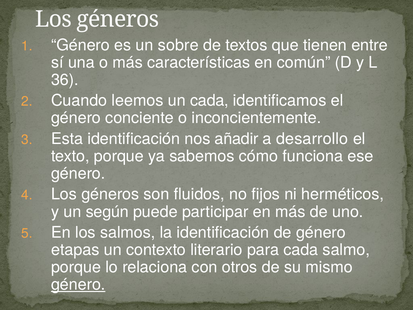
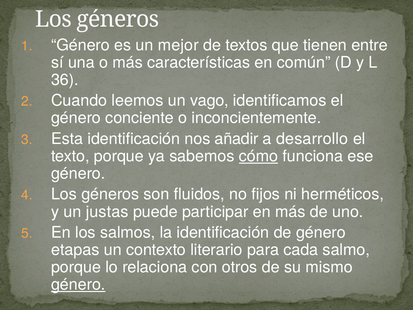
sobre: sobre -> mejor (178, 45)
un cada: cada -> vago (209, 101)
cómo underline: none -> present (258, 156)
según: según -> justas (107, 212)
